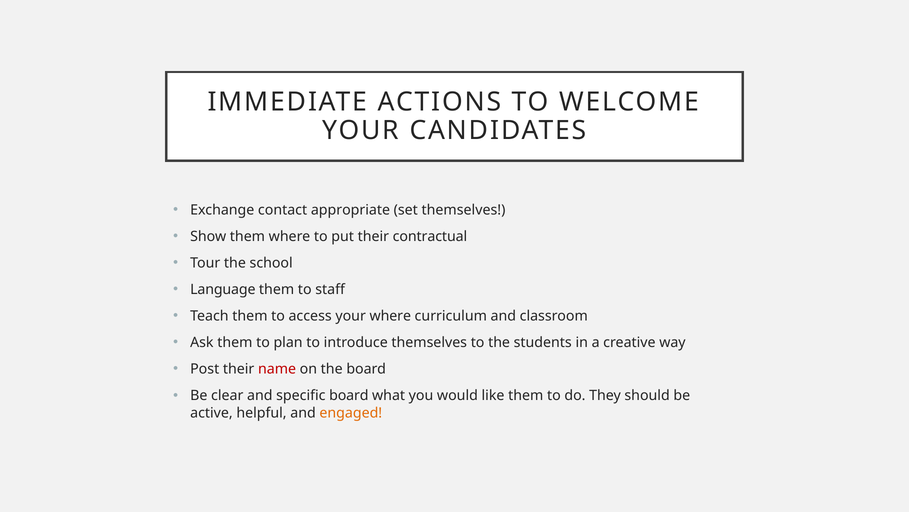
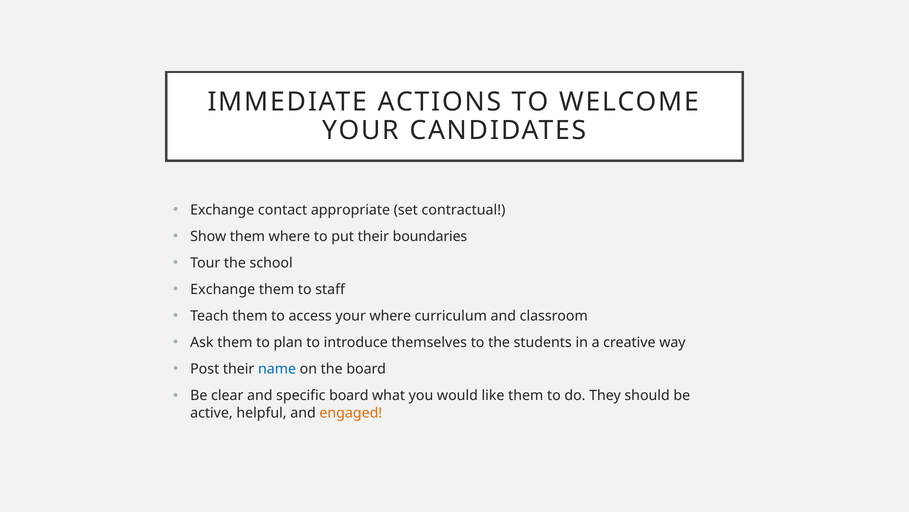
set themselves: themselves -> contractual (463, 210)
contractual: contractual -> boundaries (430, 236)
Language: Language -> Exchange (223, 289)
name colour: red -> blue (277, 369)
